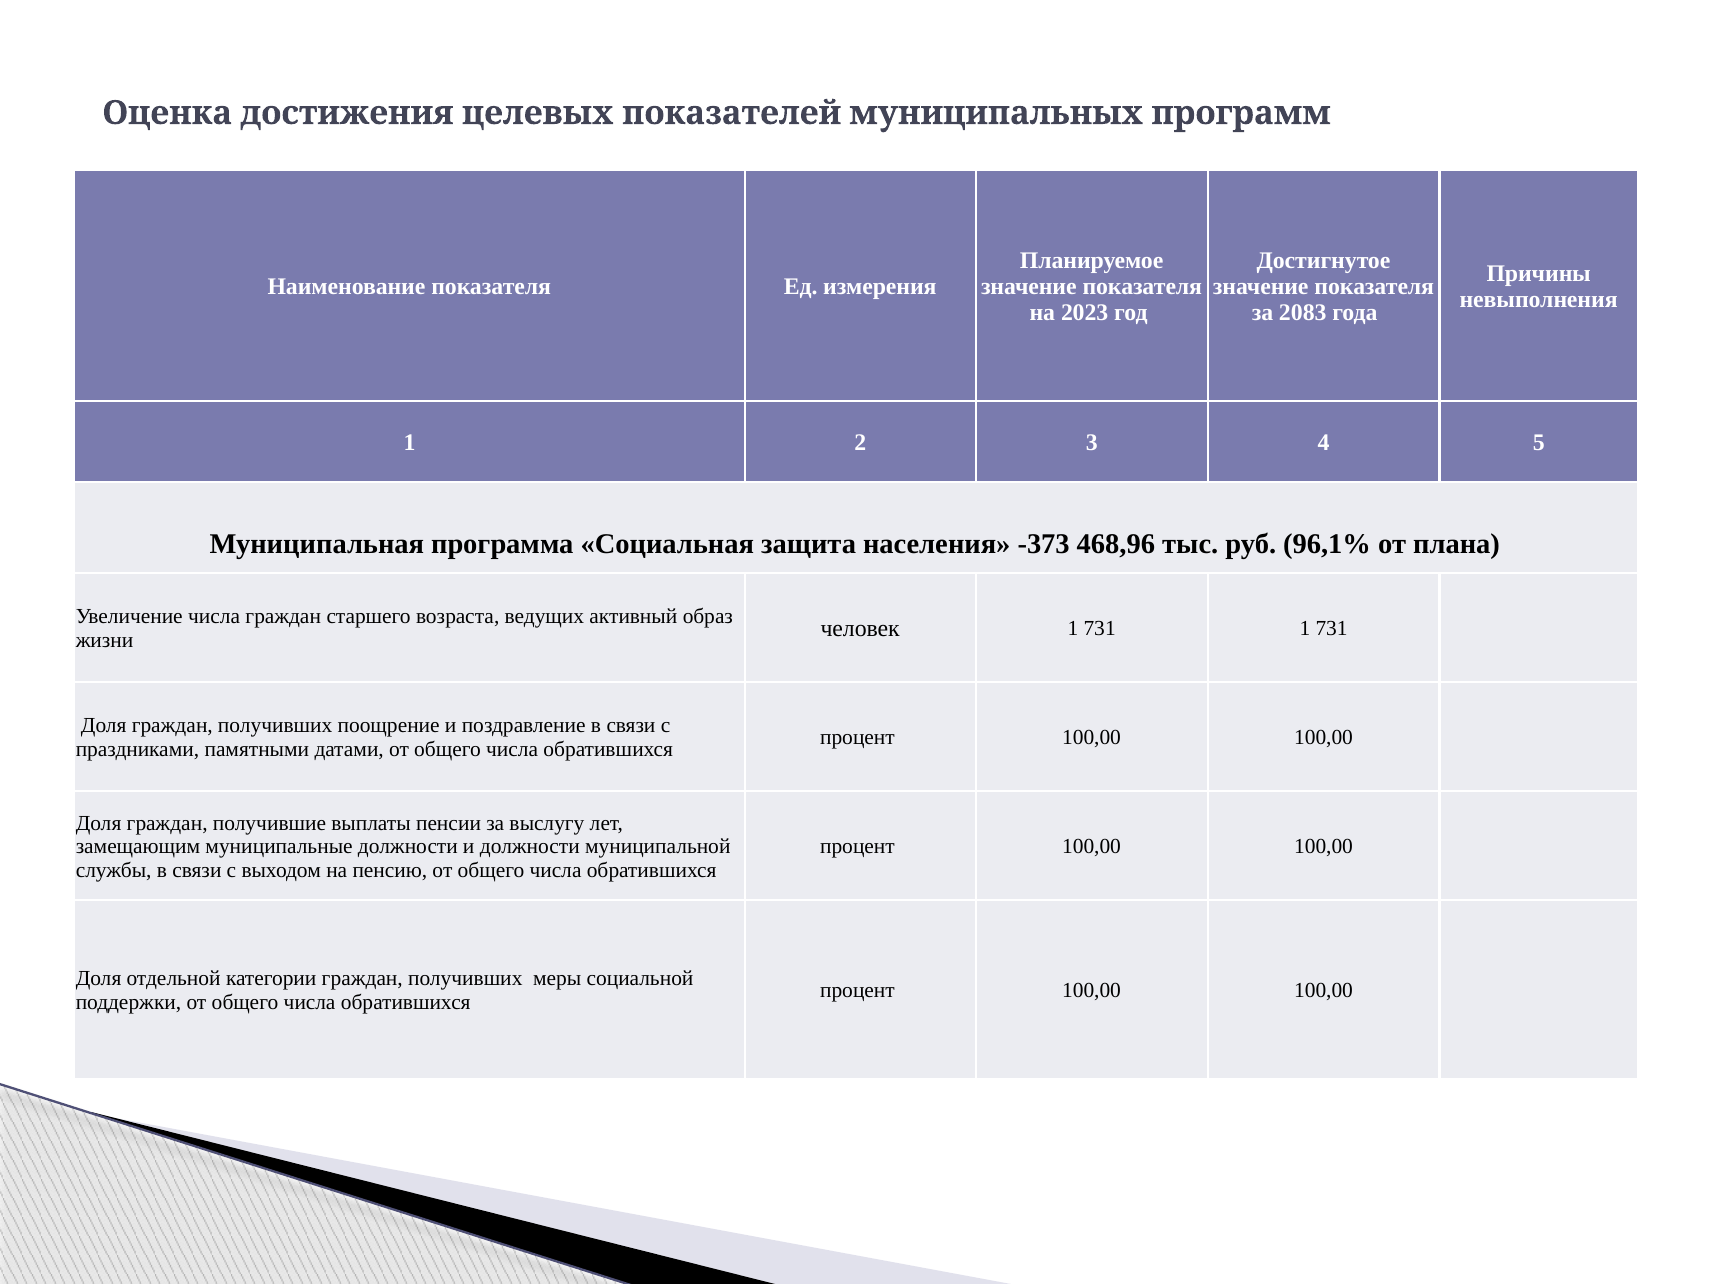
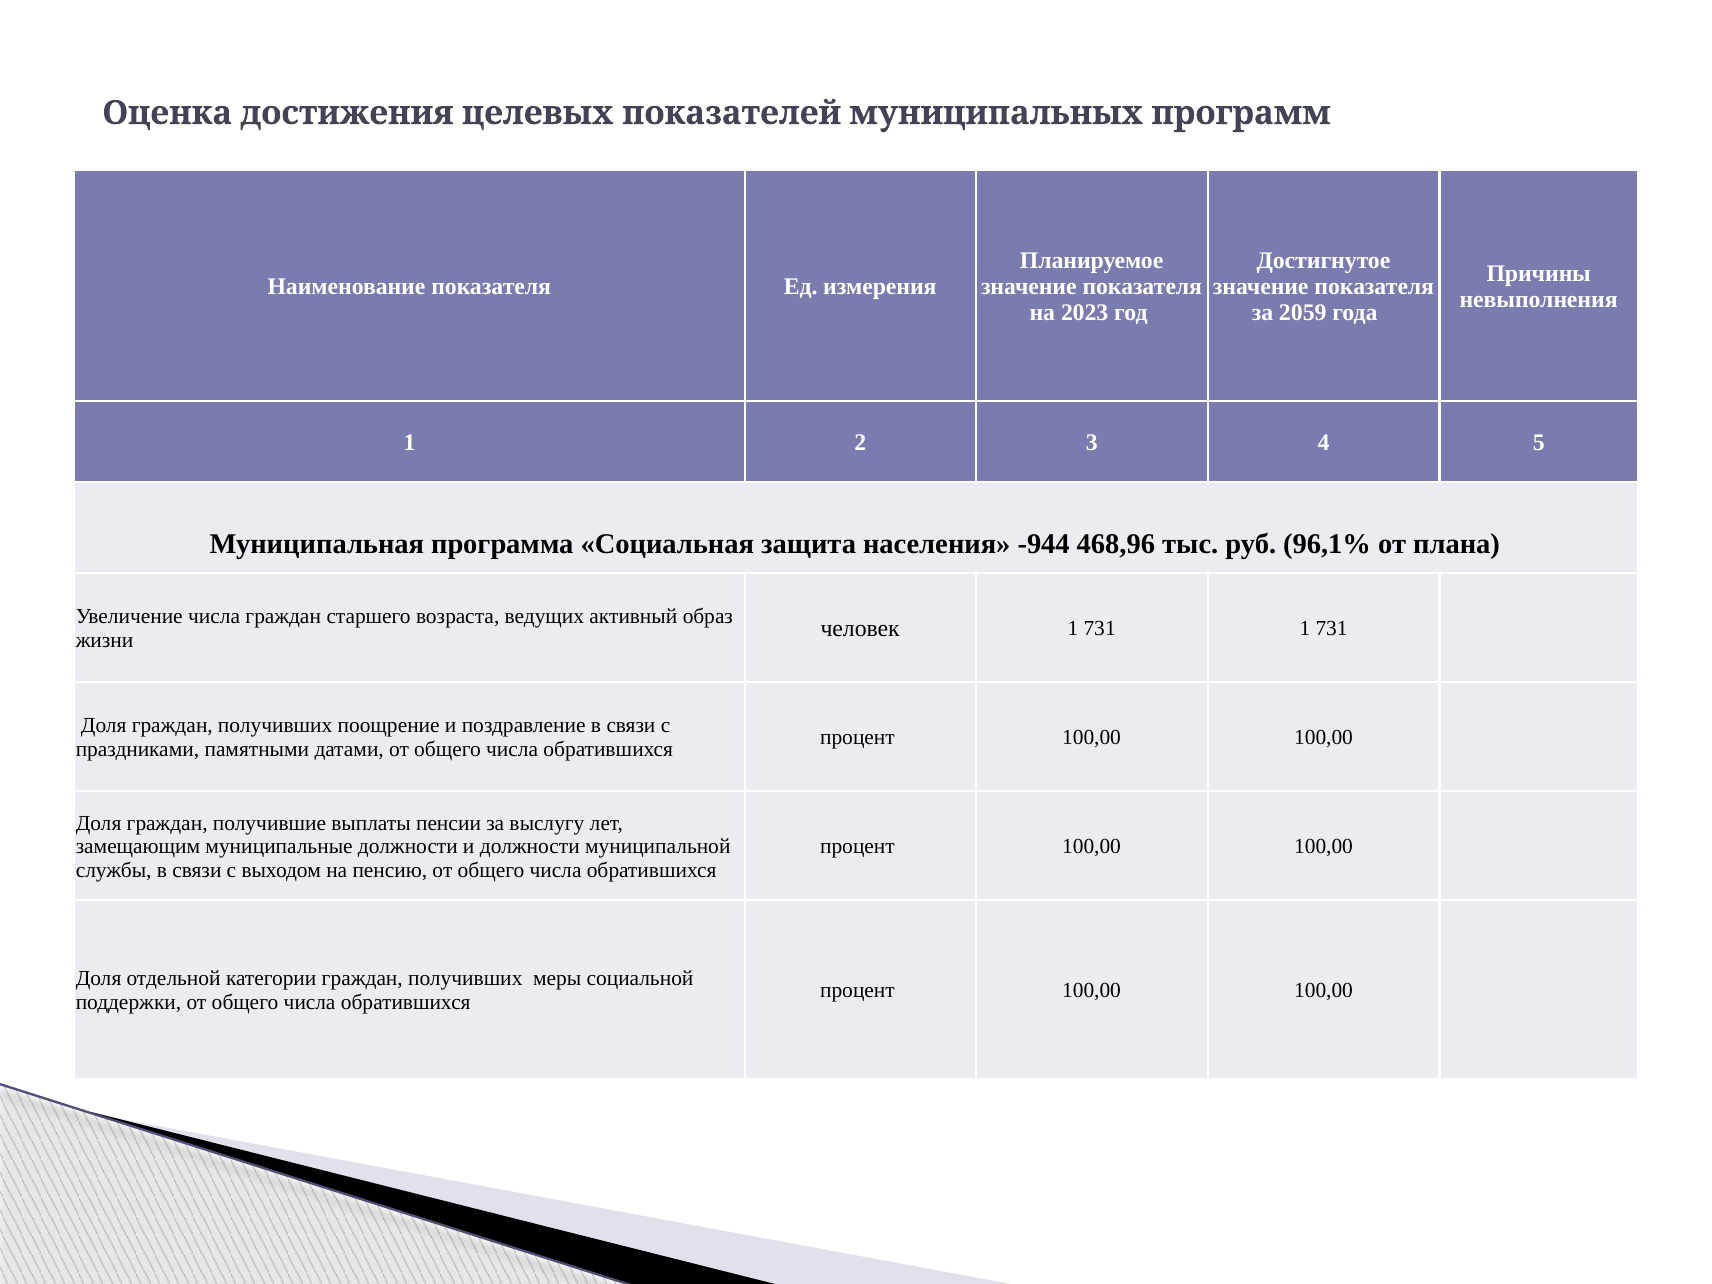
2083: 2083 -> 2059 (1303, 313)
-373: -373 -> -944 (1044, 544)
